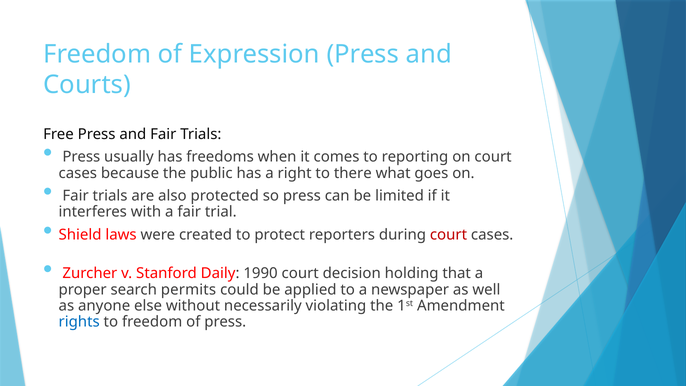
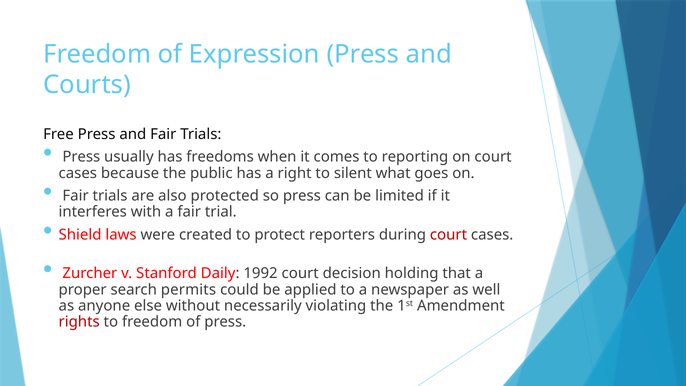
there: there -> silent (353, 173)
1990: 1990 -> 1992 (261, 273)
rights colour: blue -> red (79, 322)
